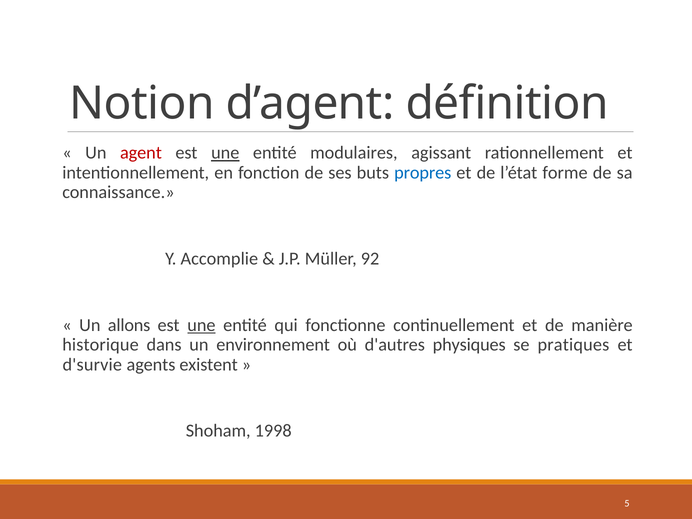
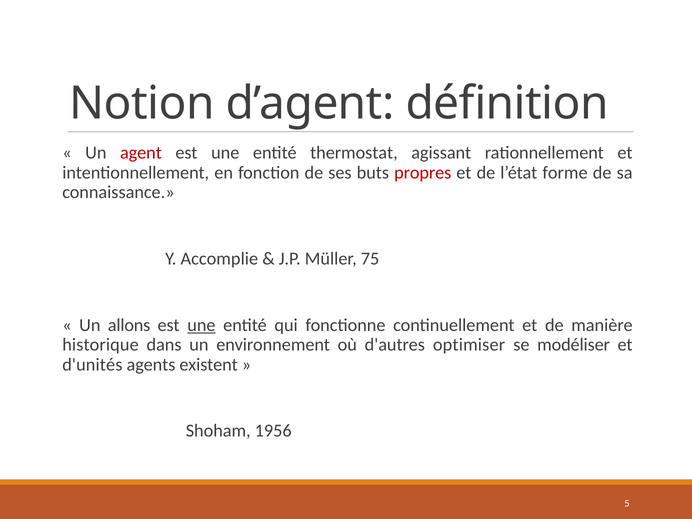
une underline: present -> none (225, 153)
modulaires: modulaires -> thermostat (354, 153)
propres colour: blue -> red (423, 173)
92: 92 -> 75 (370, 259)
physiques: physiques -> optimiser (469, 345)
pratiques: pratiques -> modéliser (574, 345)
d'survie: d'survie -> d'unités (92, 364)
1998: 1998 -> 1956 (273, 431)
